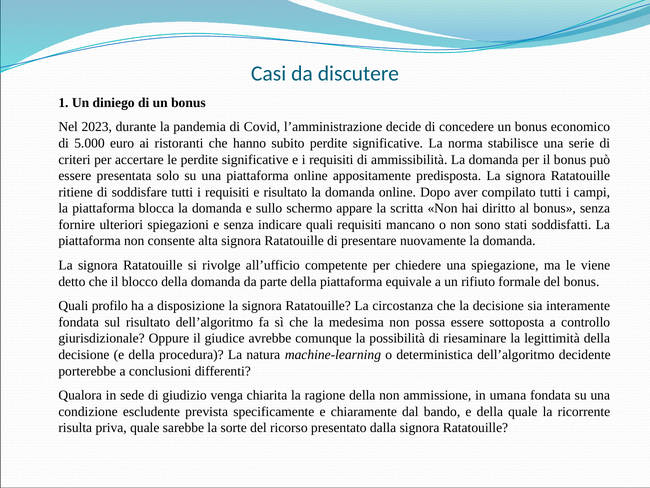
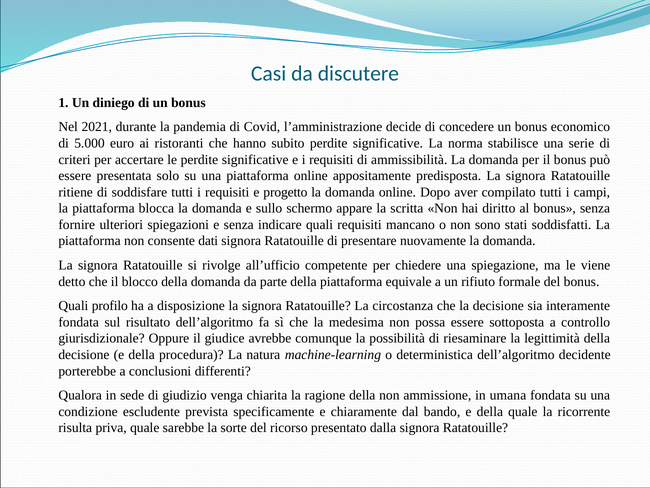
2023: 2023 -> 2021 (97, 127)
e risultato: risultato -> progetto (285, 192)
alta: alta -> dati (208, 241)
